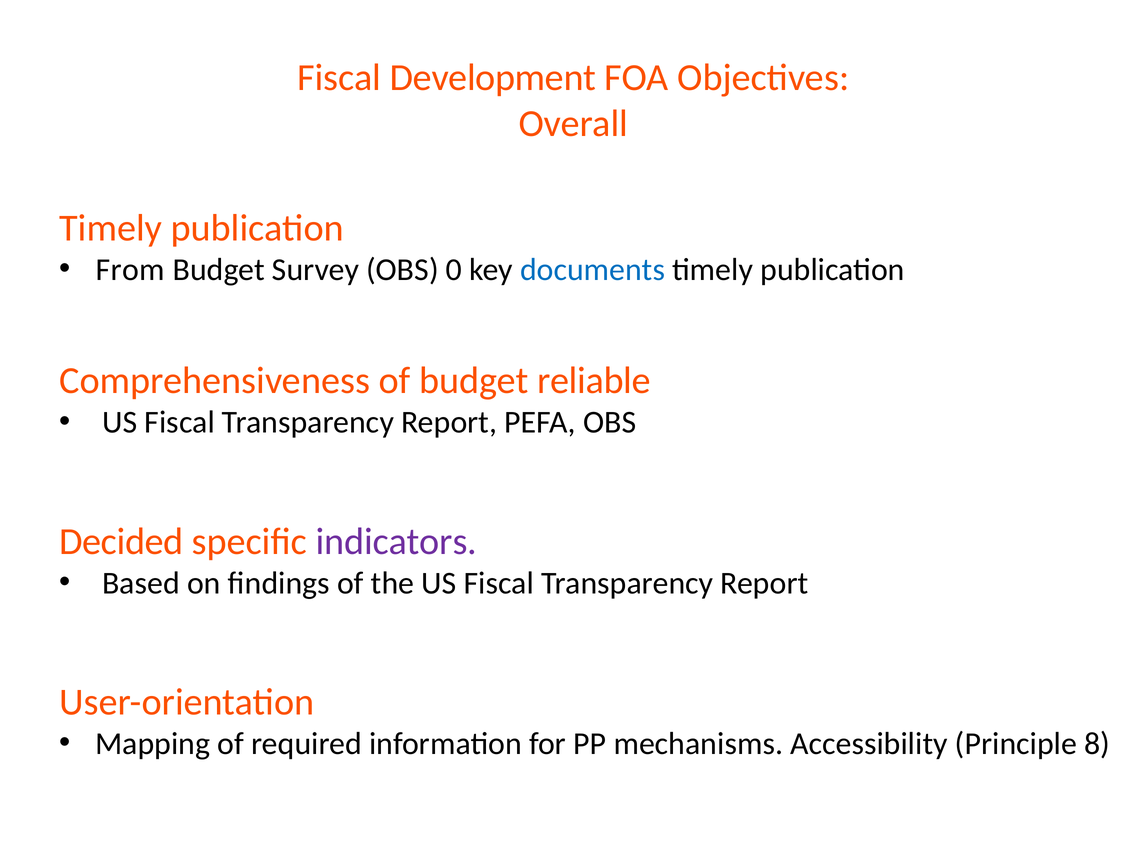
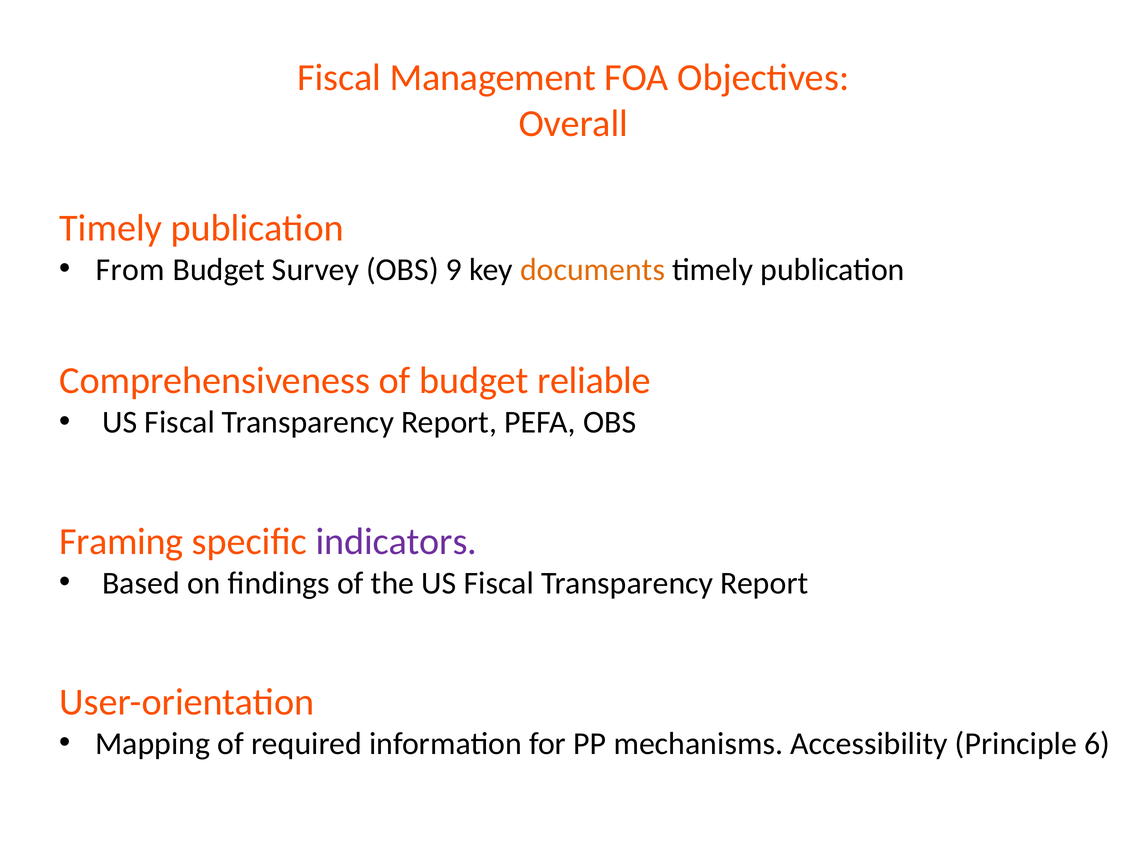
Development: Development -> Management (493, 78)
0: 0 -> 9 (454, 270)
documents colour: blue -> orange (593, 270)
Decided: Decided -> Framing (121, 542)
8: 8 -> 6 (1097, 744)
